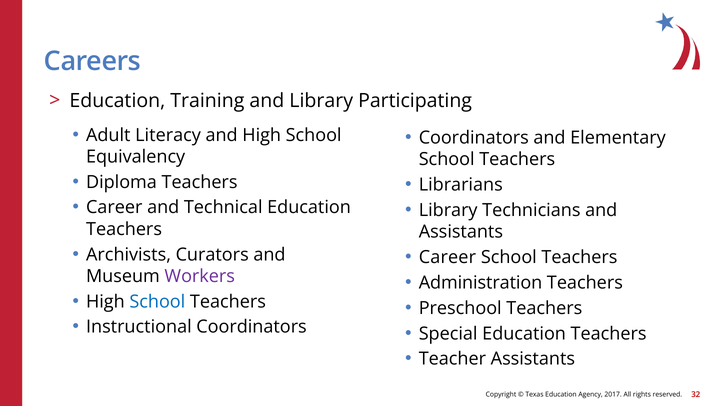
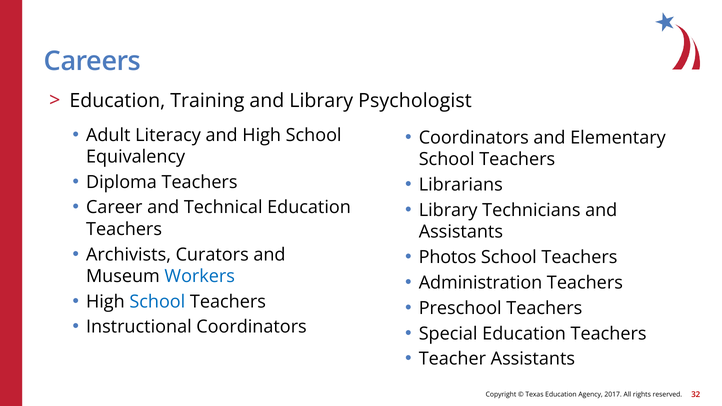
Participating: Participating -> Psychologist (415, 101)
Career: Career -> Photos (448, 257)
Workers colour: purple -> blue (200, 276)
